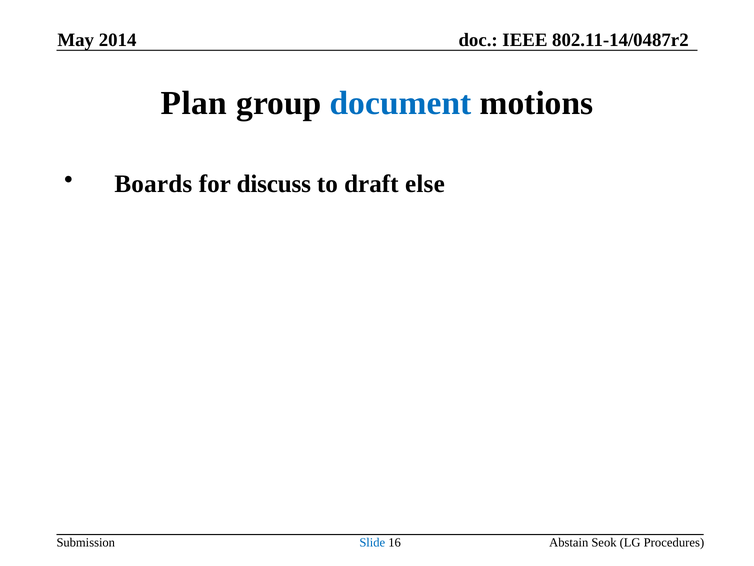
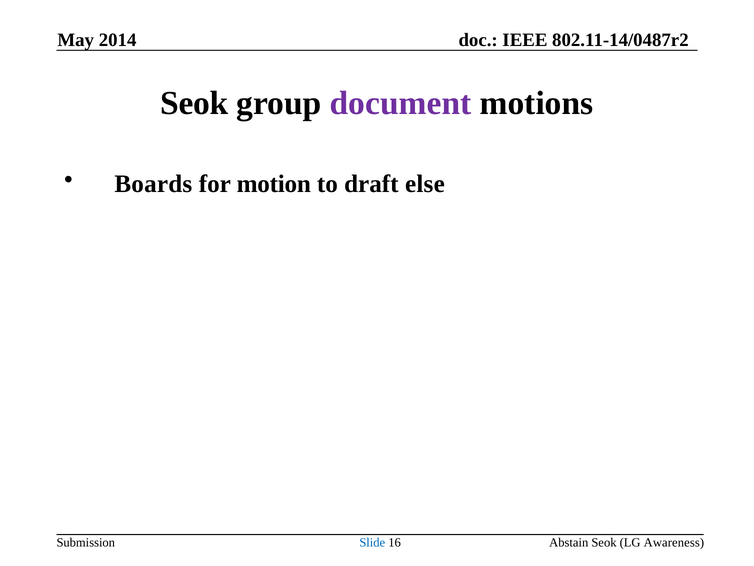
Plan: Plan -> Seok (194, 103)
document colour: blue -> purple (401, 103)
discuss: discuss -> motion (274, 184)
Procedures: Procedures -> Awareness (674, 542)
